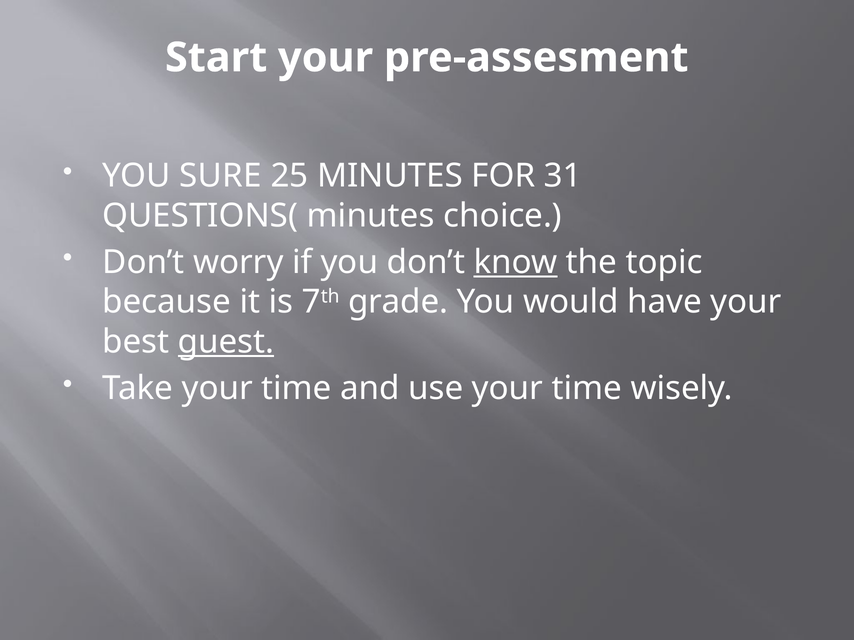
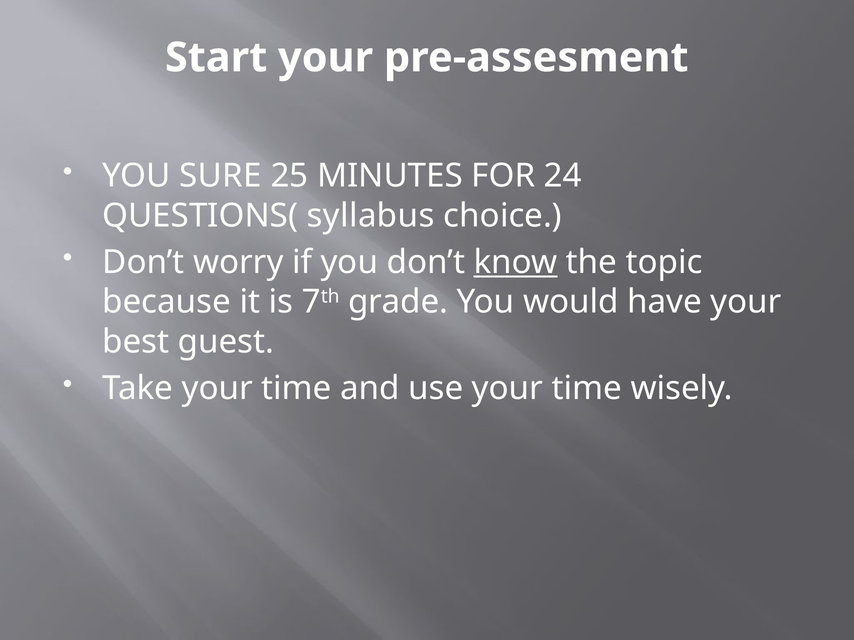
31: 31 -> 24 (563, 176)
QUESTIONS( minutes: minutes -> syllabus (371, 216)
guest underline: present -> none (226, 342)
